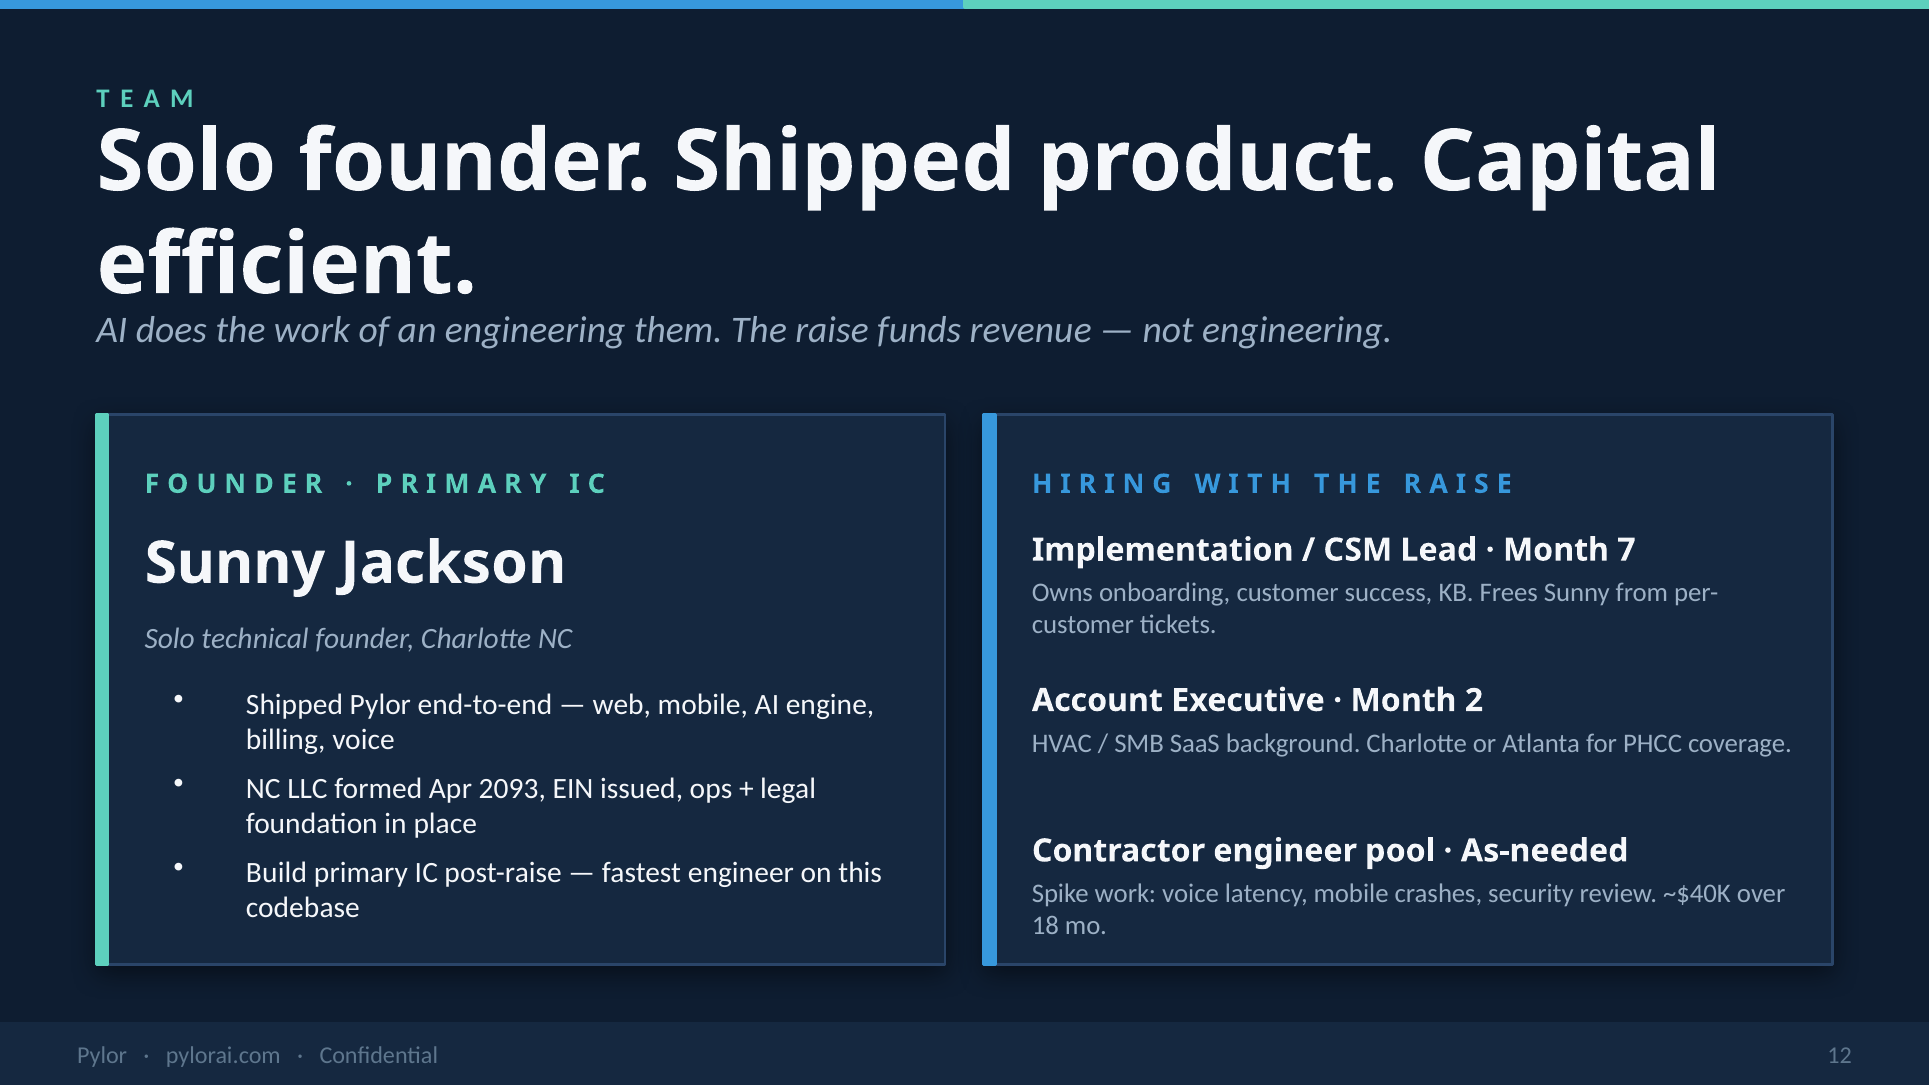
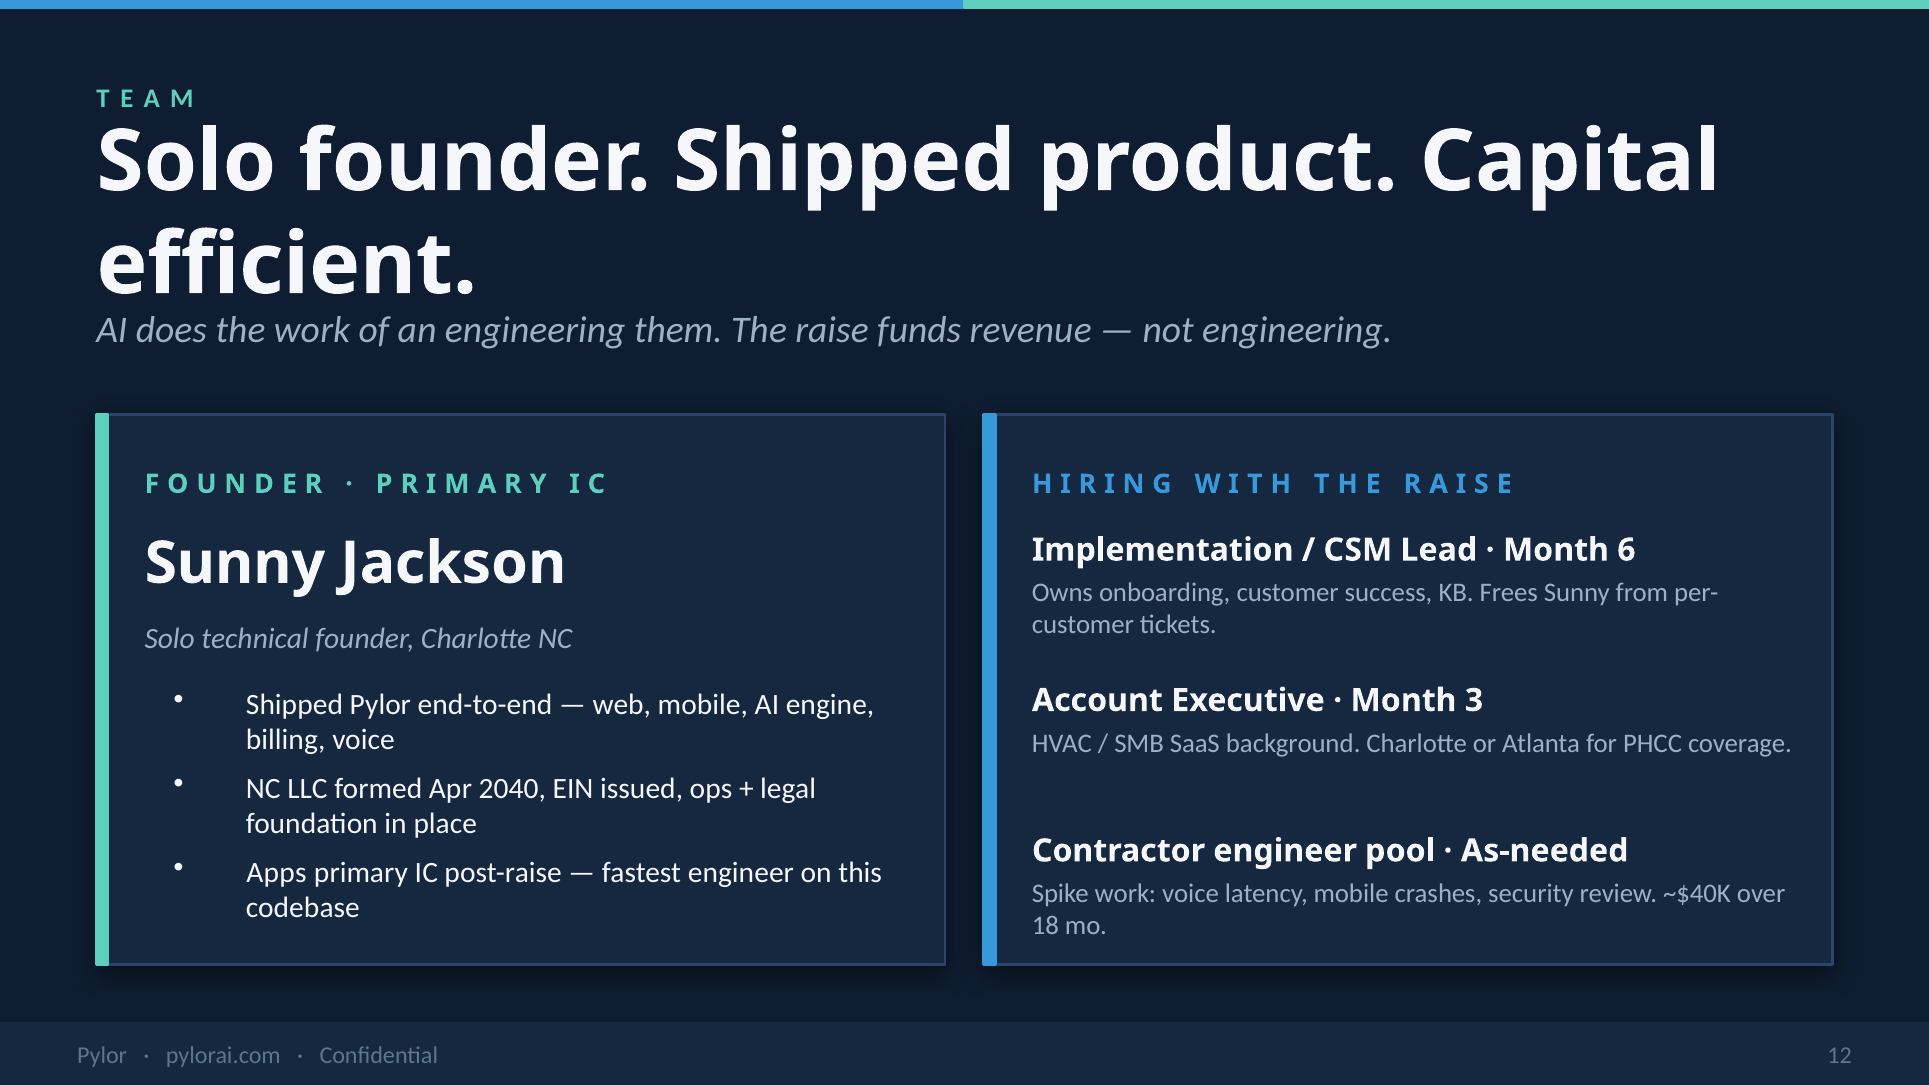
7: 7 -> 6 (1626, 550)
2: 2 -> 3 (1474, 700)
2093: 2093 -> 2040 (512, 789)
Build: Build -> Apps (277, 873)
